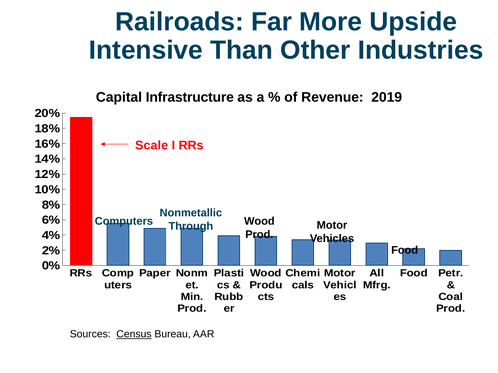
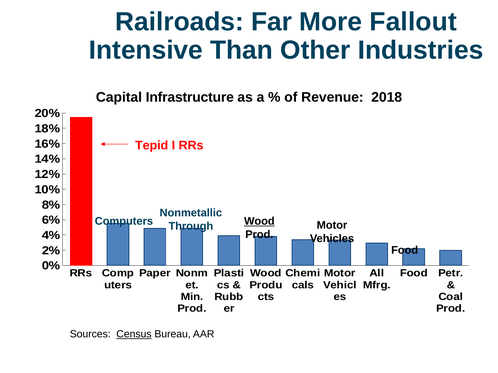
Upside: Upside -> Fallout (413, 22)
2019: 2019 -> 2018 (387, 97)
Scale: Scale -> Tepid (152, 145)
Wood underline: none -> present (259, 221)
